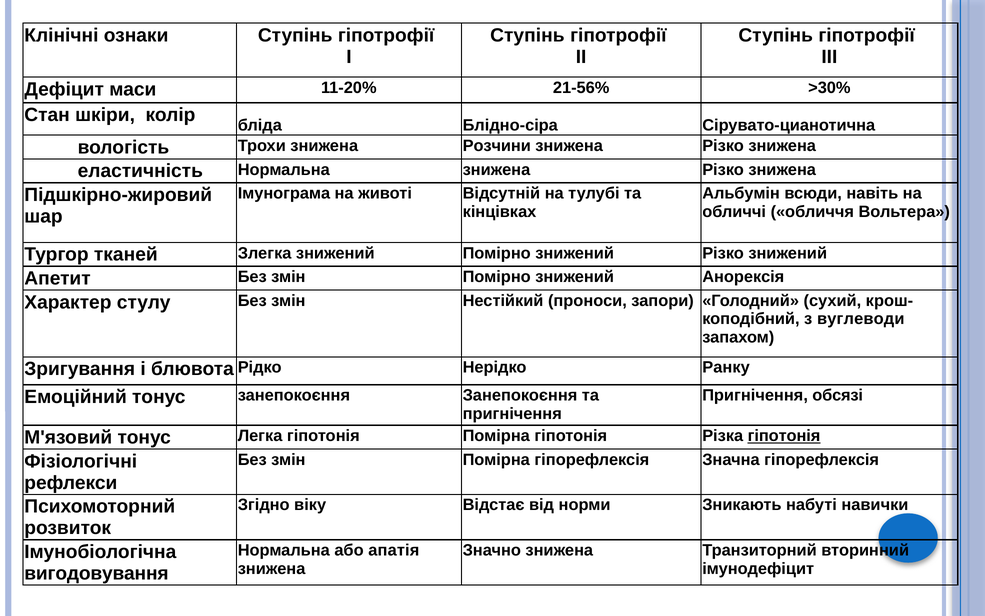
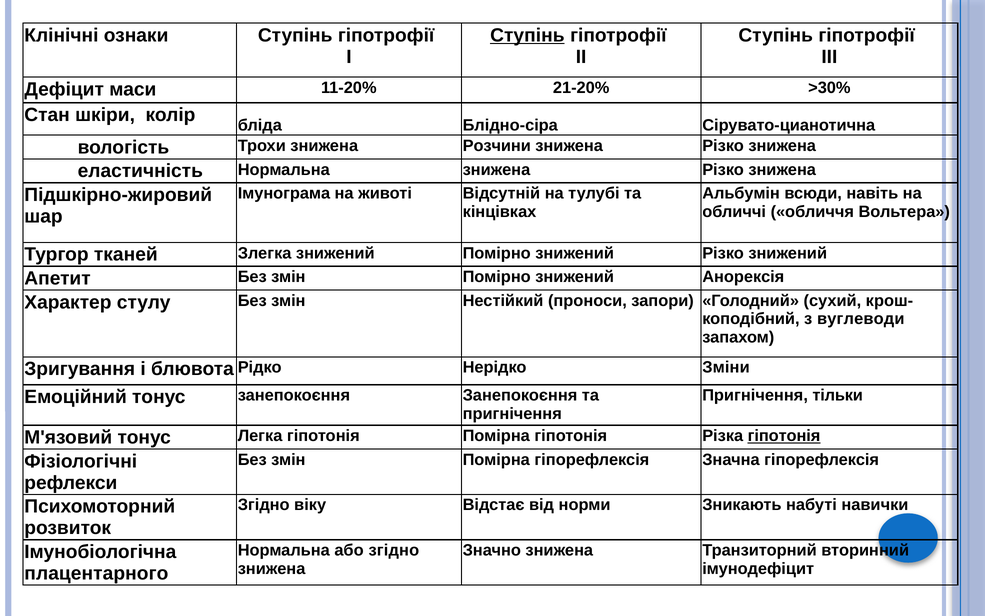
Ступінь underline: none -> present (527, 35)
21-56%: 21-56% -> 21-20% (581, 88)
Ранку: Ранку -> Зміни (726, 367)
обсязі: обсязі -> тільки (838, 395)
або апатія: апатія -> згідно (394, 550)
вигодовування: вигодовування -> плацентарного (96, 573)
